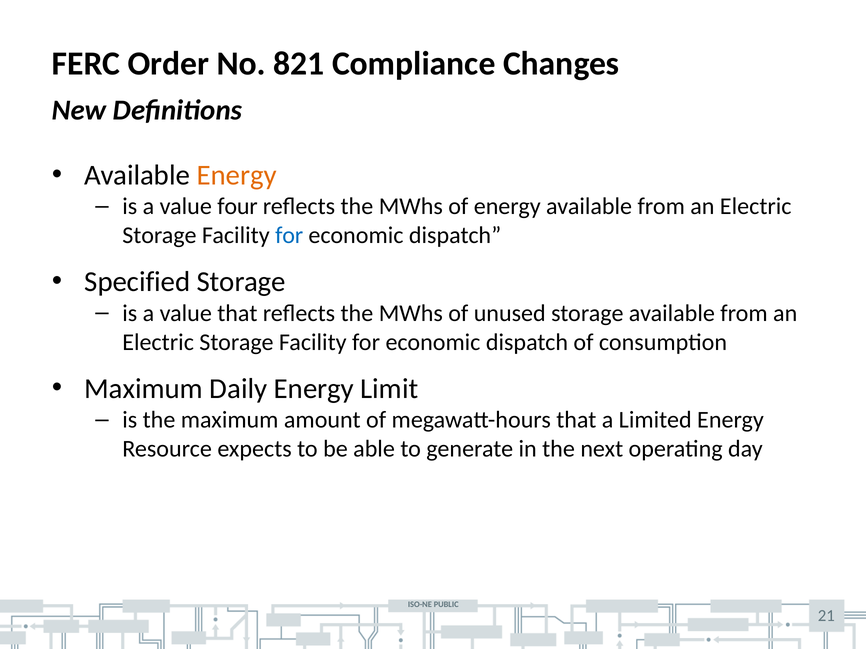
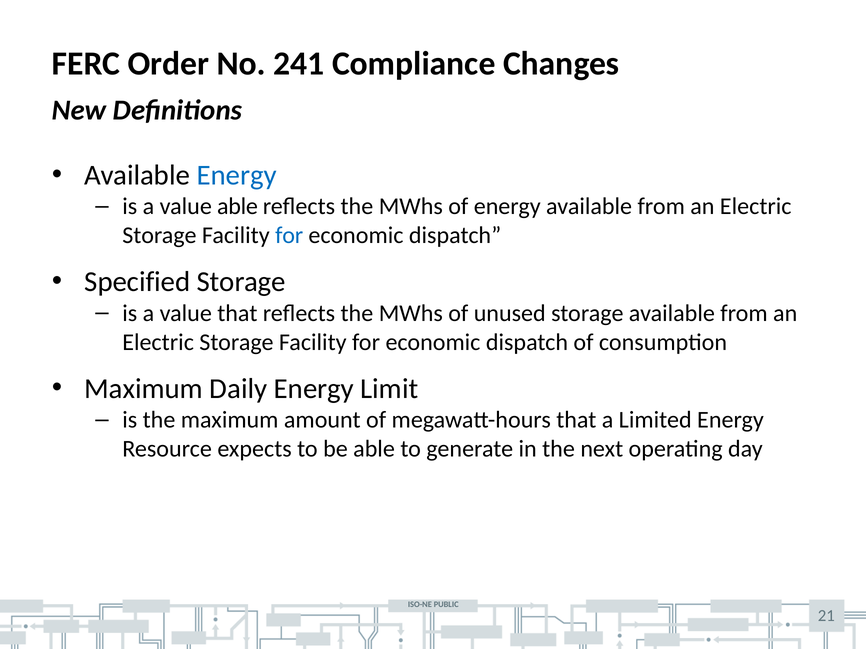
821: 821 -> 241 (299, 64)
Energy colour: orange -> blue (237, 175)
value four: four -> able (237, 207)
